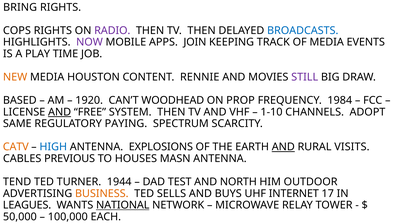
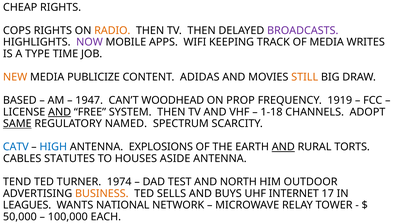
BRING: BRING -> CHEAP (20, 7)
RADIO colour: purple -> orange (112, 31)
BROADCASTS colour: blue -> purple (303, 31)
JOIN: JOIN -> WIFI (195, 42)
EVENTS: EVENTS -> WRITES (366, 42)
PLAY: PLAY -> TYPE (38, 54)
HOUSTON: HOUSTON -> PUBLICIZE (94, 77)
RENNIE: RENNIE -> ADIDAS (200, 77)
STILL colour: purple -> orange (305, 77)
1920: 1920 -> 1947 (89, 101)
1984: 1984 -> 1919 (340, 101)
1-10: 1-10 -> 1-18 (271, 112)
SAME underline: none -> present (17, 124)
PAYING: PAYING -> NAMED (126, 124)
CATV colour: orange -> blue (16, 147)
VISITS: VISITS -> TORTS (352, 147)
PREVIOUS: PREVIOUS -> STATUTES (70, 159)
MASN: MASN -> ASIDE (175, 159)
1944: 1944 -> 1974 (119, 182)
NATIONAL underline: present -> none (123, 206)
